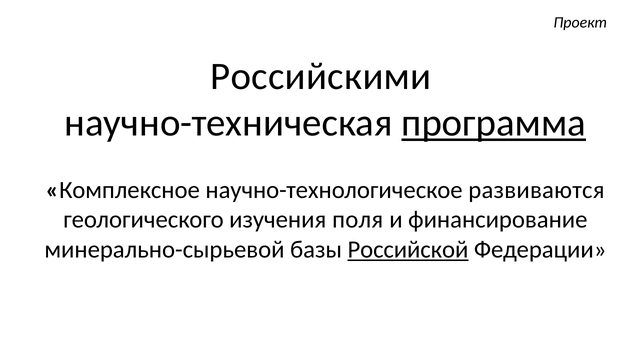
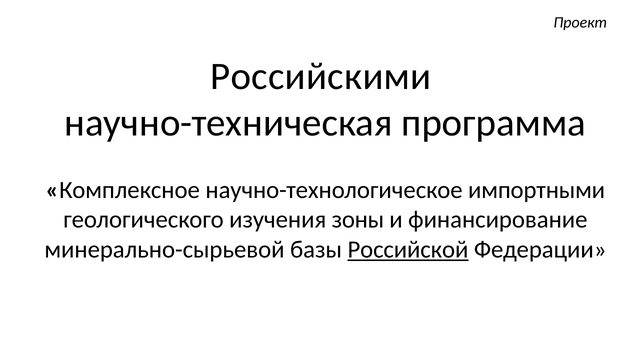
программа underline: present -> none (494, 123)
развиваются: развиваются -> импортными (537, 190)
поля: поля -> зоны (358, 220)
